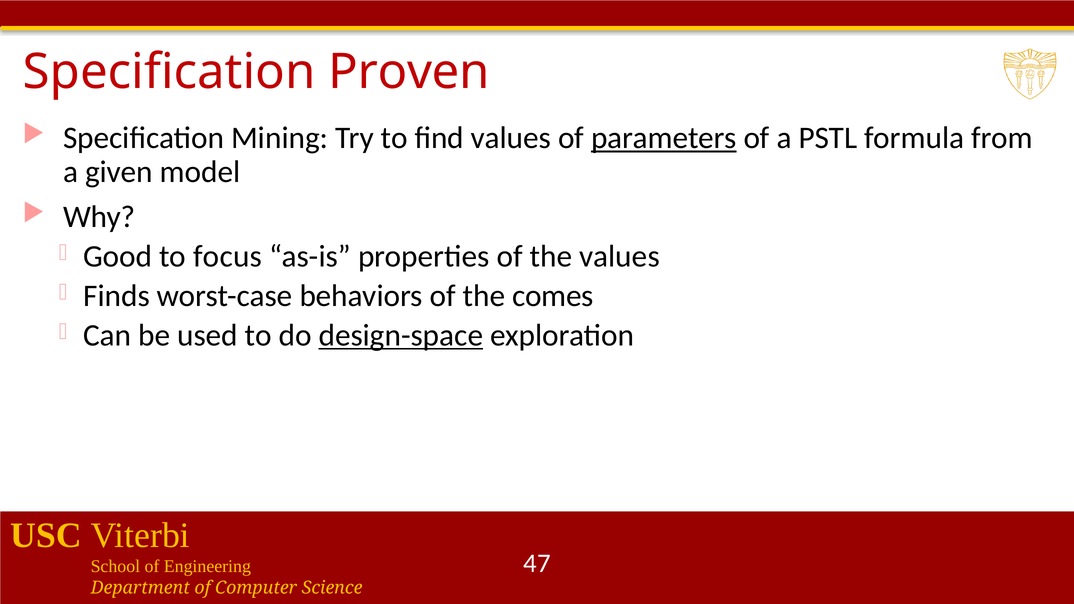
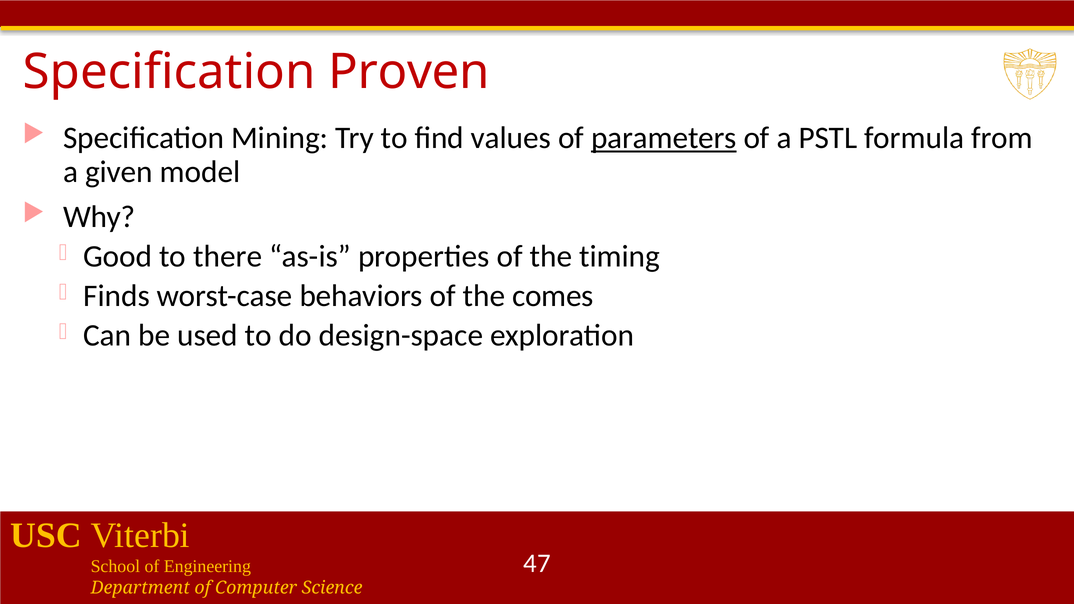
focus: focus -> there (228, 256)
the values: values -> timing (619, 256)
design-space underline: present -> none (401, 335)
